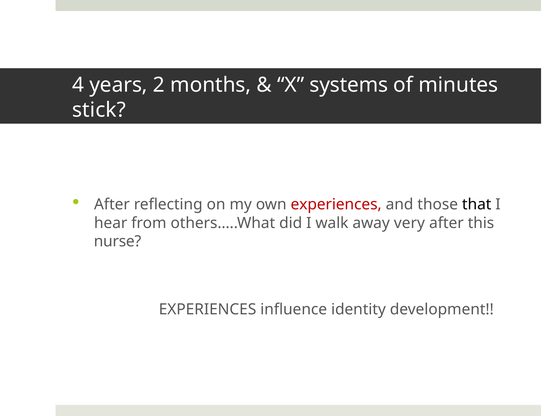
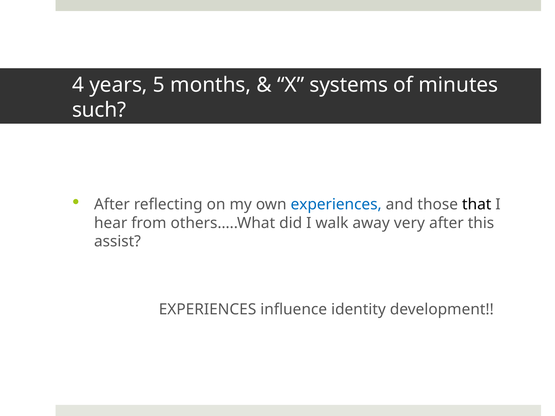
2: 2 -> 5 (159, 85)
stick: stick -> such (99, 110)
experiences colour: red -> blue (336, 205)
nurse: nurse -> assist (117, 242)
